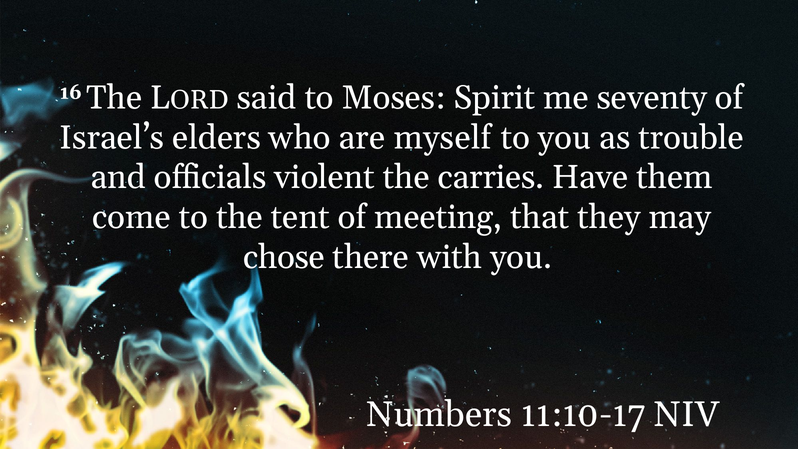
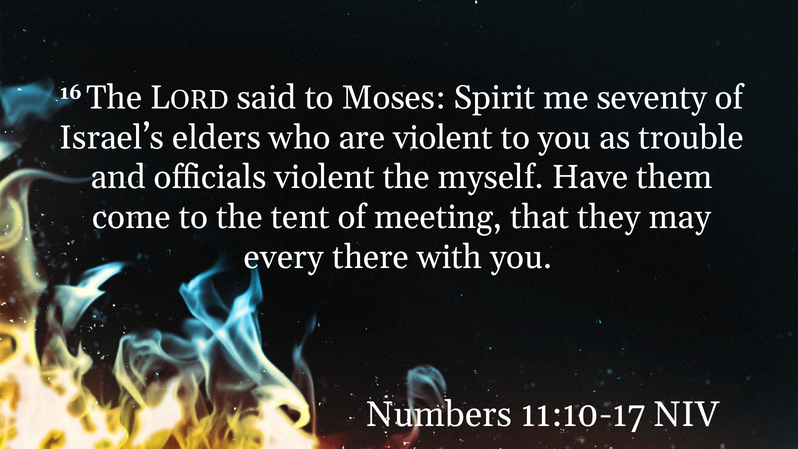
are myself: myself -> violent (443, 138)
carries: carries -> myself (491, 177)
chose: chose -> every (284, 257)
